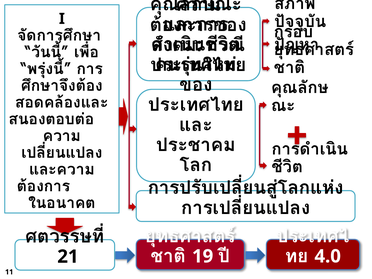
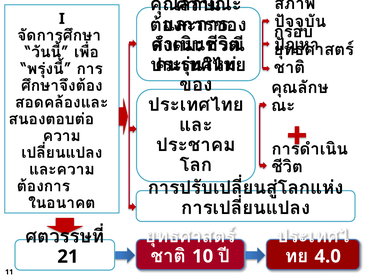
19: 19 -> 10 (203, 256)
